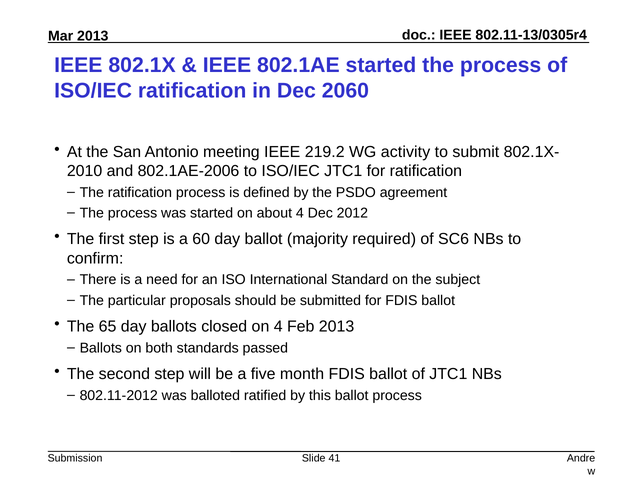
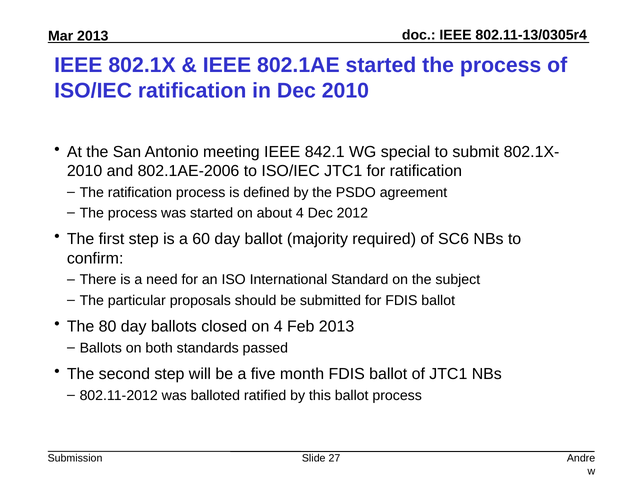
Dec 2060: 2060 -> 2010 (345, 91)
219.2: 219.2 -> 842.1 (325, 152)
activity: activity -> special (406, 152)
65: 65 -> 80 (108, 326)
41: 41 -> 27 (334, 458)
